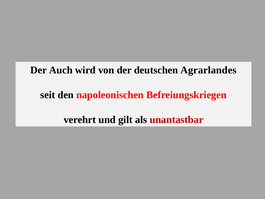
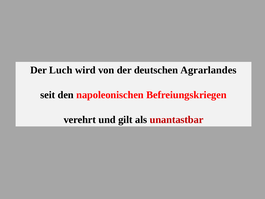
Auch: Auch -> Luch (61, 70)
